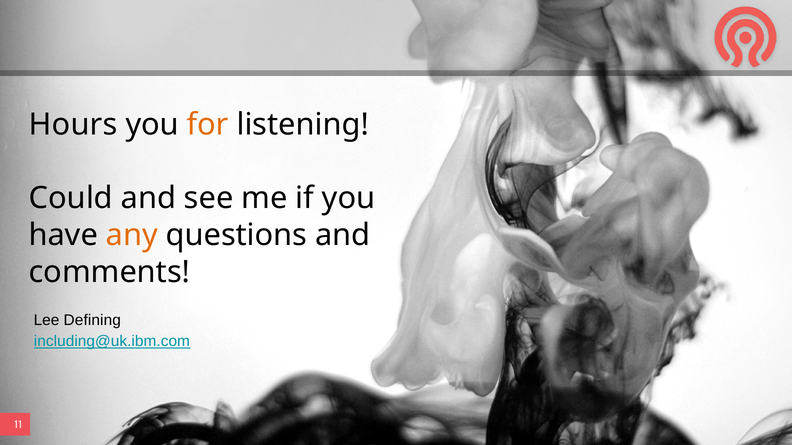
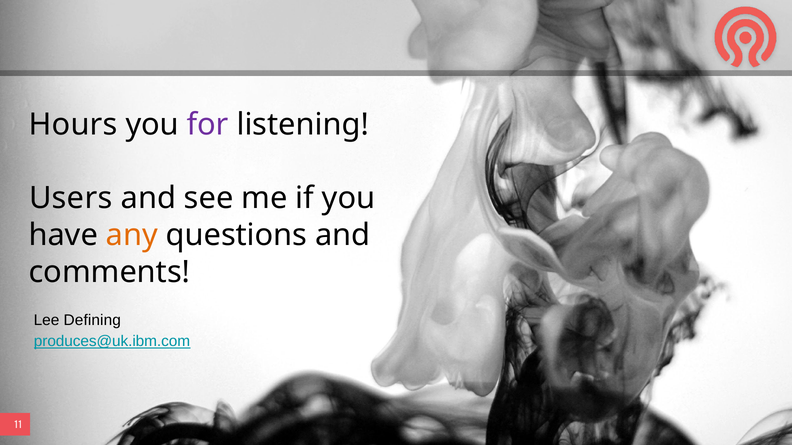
for colour: orange -> purple (208, 125)
Could: Could -> Users (71, 198)
including@uk.ibm.com: including@uk.ibm.com -> produces@uk.ibm.com (112, 341)
